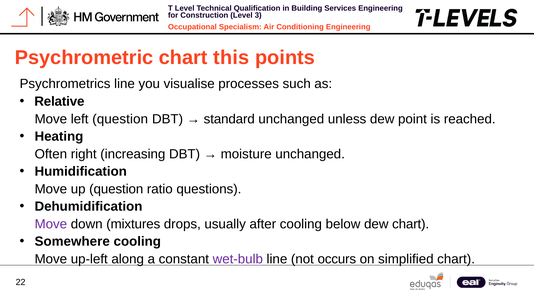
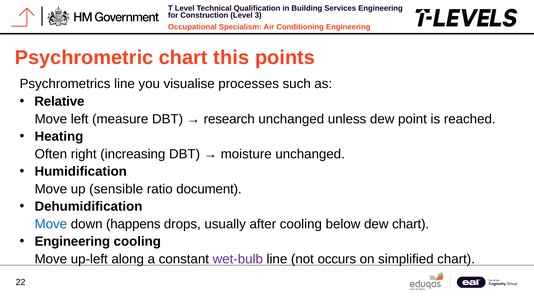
left question: question -> measure (120, 119)
standard: standard -> research (229, 119)
up question: question -> sensible (116, 189)
questions: questions -> document (209, 189)
Move colour: purple -> blue (51, 224)
mixtures: mixtures -> happens (133, 224)
Somewhere: Somewhere -> Engineering (72, 242)
